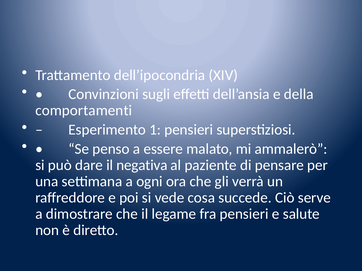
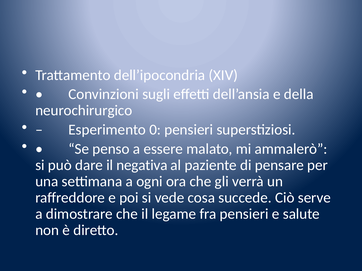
comportamenti: comportamenti -> neurochirurgico (84, 111)
1: 1 -> 0 (155, 130)
